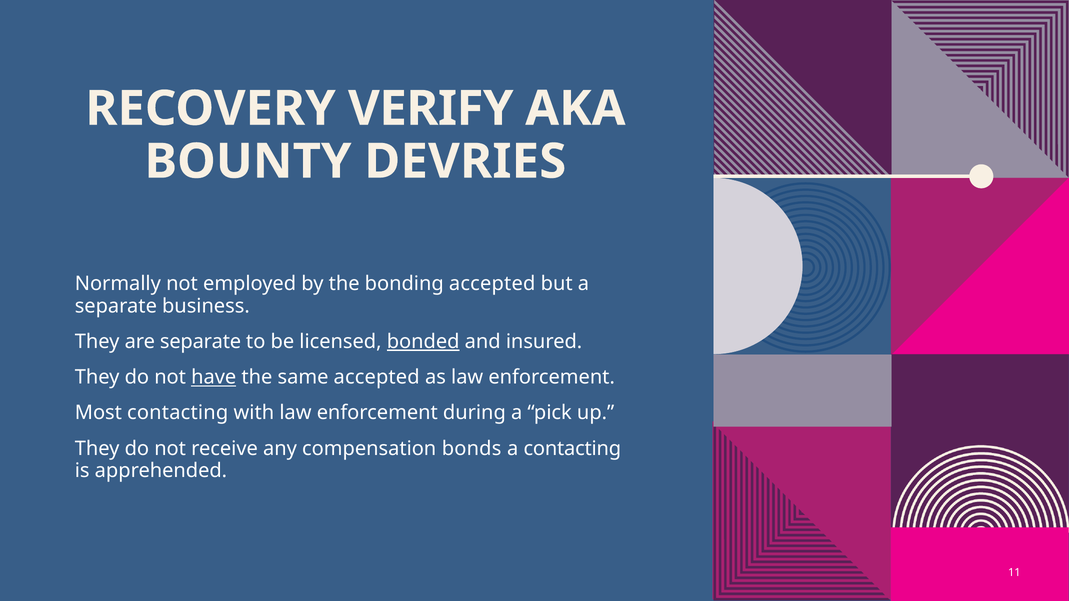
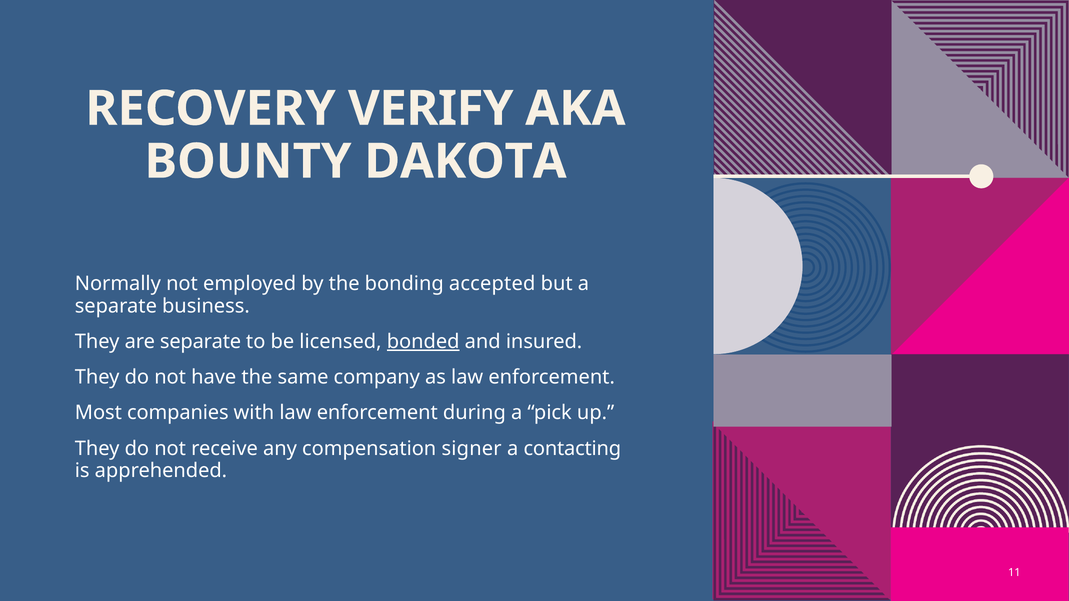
DEVRIES: DEVRIES -> DAKOTA (465, 162)
have underline: present -> none (214, 377)
same accepted: accepted -> company (377, 377)
Most contacting: contacting -> companies (178, 413)
bonds: bonds -> signer (472, 449)
